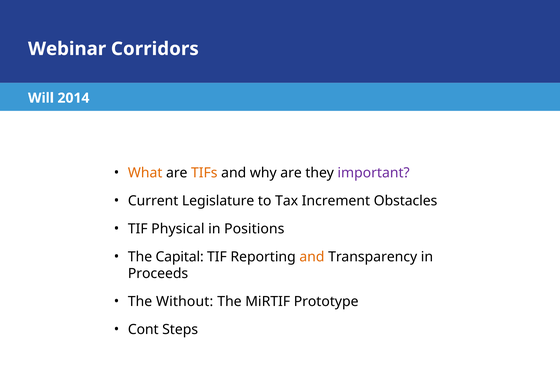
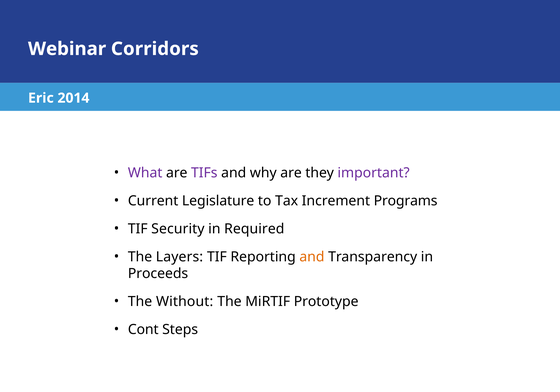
Will: Will -> Eric (41, 98)
What colour: orange -> purple (145, 173)
TIFs colour: orange -> purple (204, 173)
Obstacles: Obstacles -> Programs (406, 201)
Physical: Physical -> Security (178, 229)
Positions: Positions -> Required (254, 229)
Capital: Capital -> Layers (179, 257)
